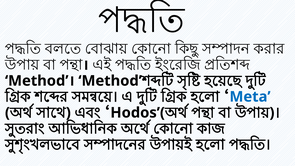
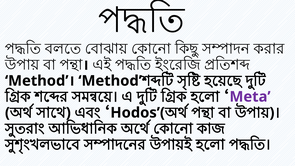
Meta colour: blue -> purple (250, 97)
